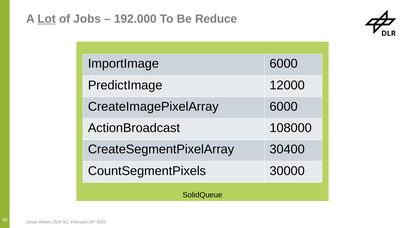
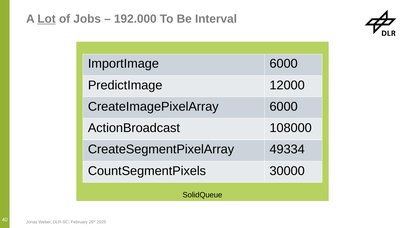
Reduce: Reduce -> Interval (216, 19)
30400: 30400 -> 49334 (287, 149)
